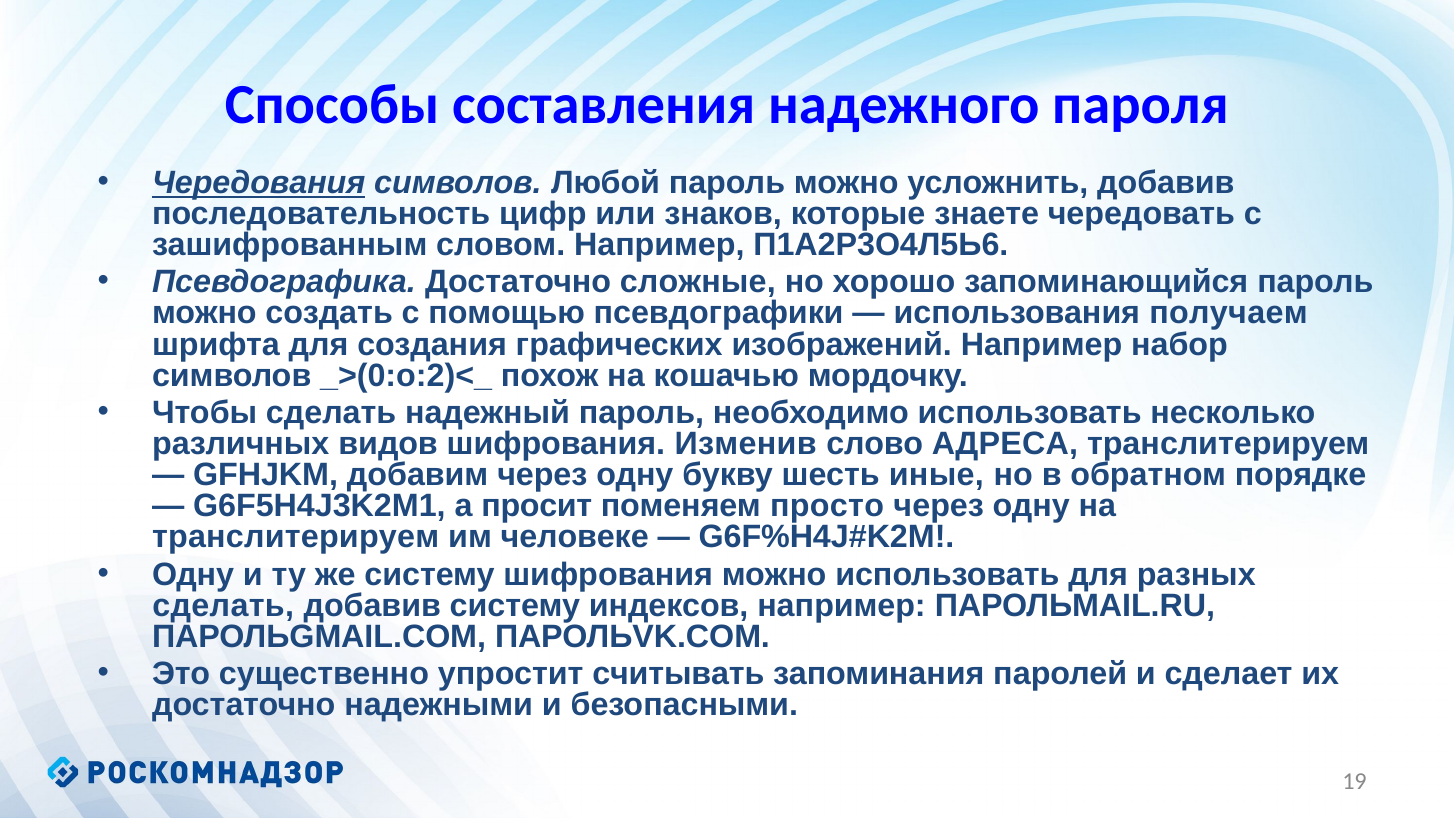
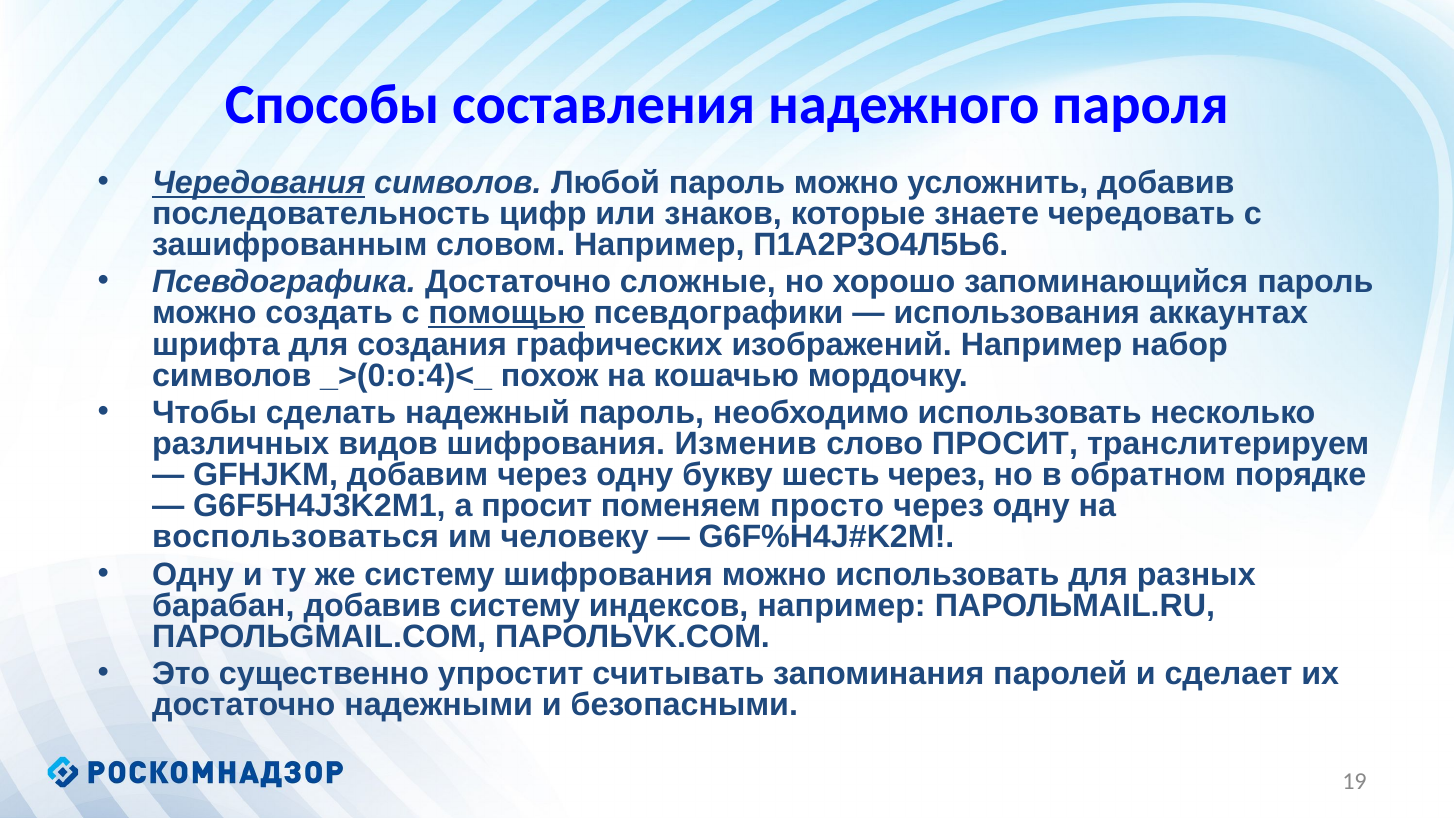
помощью underline: none -> present (507, 313)
получаем: получаем -> аккаунтах (1229, 313)
_>(0:o:2)<_: _>(0:o:2)<_ -> _>(0:o:4)<_ (406, 375)
слово АДРЕСА: АДРЕСА -> ПРОСИТ (1005, 444)
шесть иные: иные -> через (937, 475)
транслитерируем: транслитерируем -> воспользоваться (296, 537)
человеке: человеке -> человеку (575, 537)
сделать: сделать -> барабан (223, 605)
